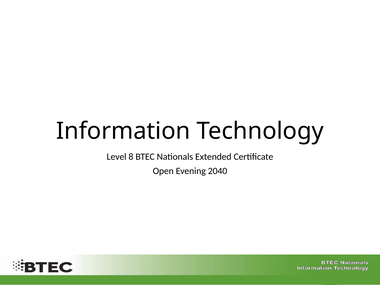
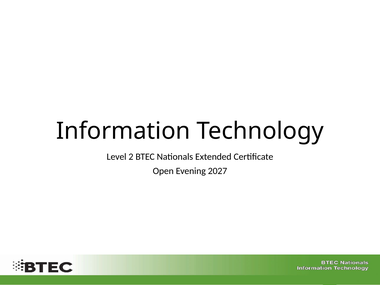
8: 8 -> 2 (131, 157)
2040: 2040 -> 2027 (218, 171)
